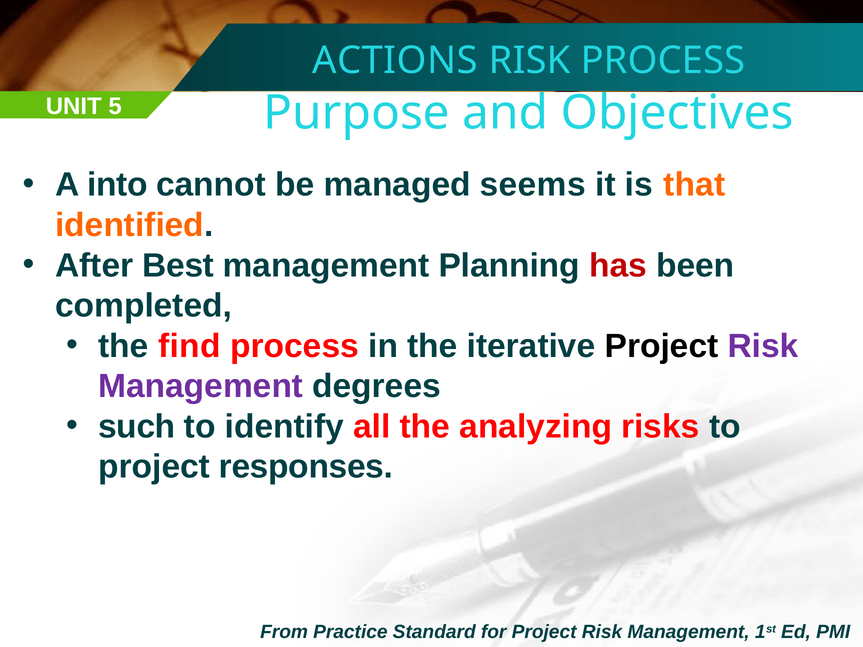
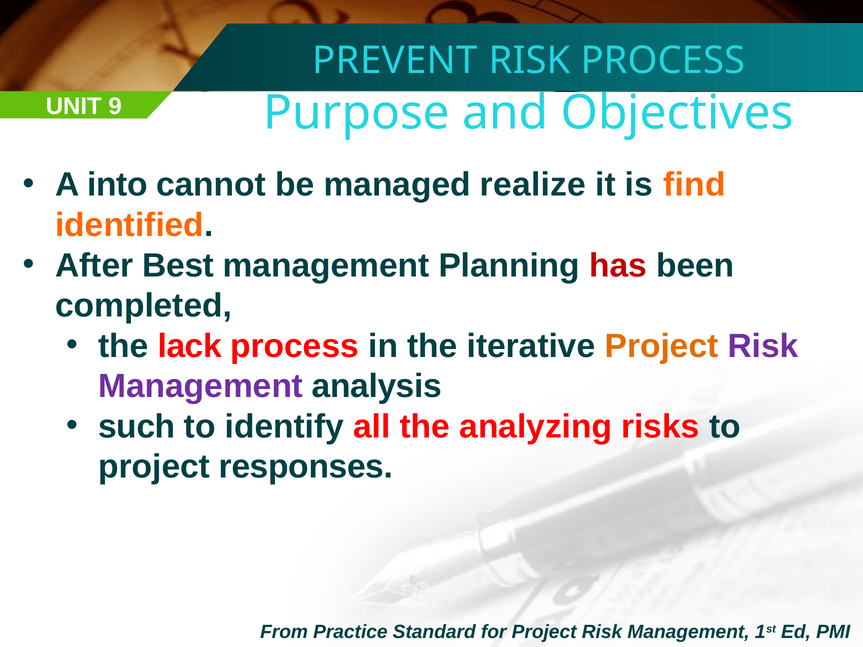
ACTIONS: ACTIONS -> PREVENT (395, 60)
5: 5 -> 9 (115, 107)
seems: seems -> realize (533, 185)
that: that -> find (694, 185)
find: find -> lack (190, 346)
Project colour: black -> orange (662, 346)
degrees: degrees -> analysis (377, 386)
